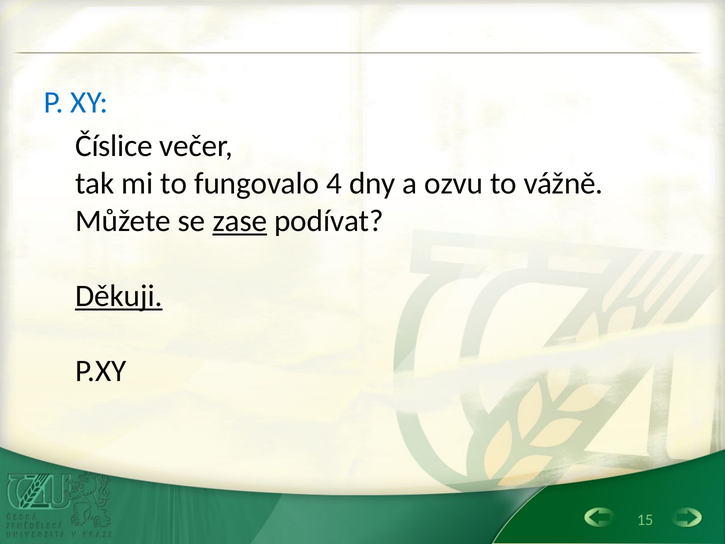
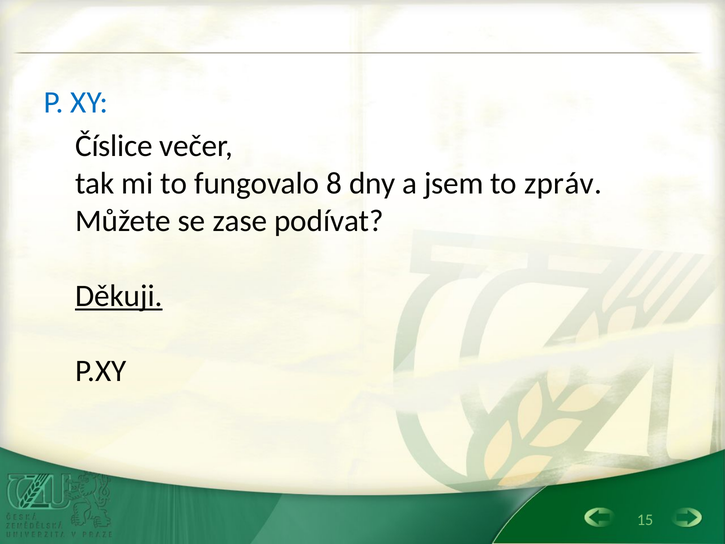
4: 4 -> 8 (334, 184)
ozvu: ozvu -> jsem (454, 184)
vážně: vážně -> zpráv (563, 184)
zase underline: present -> none (240, 221)
